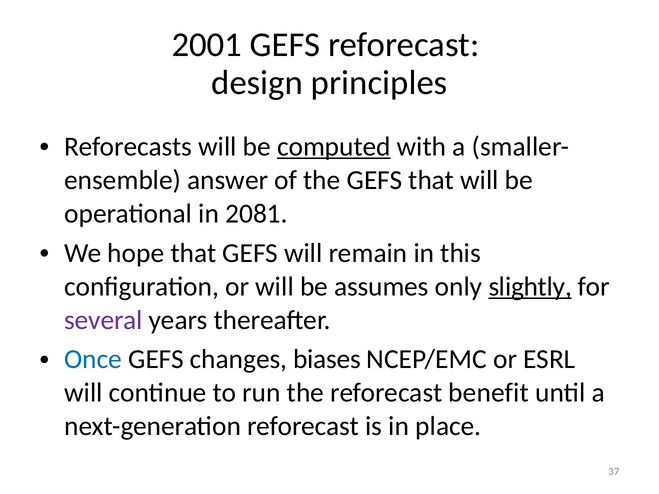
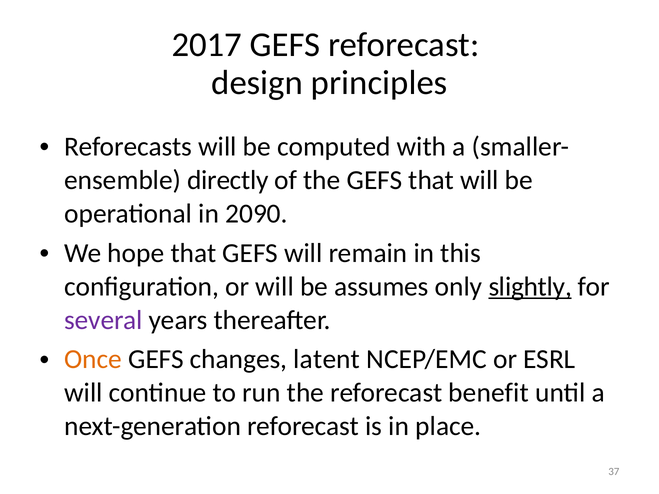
2001: 2001 -> 2017 (207, 45)
computed underline: present -> none (334, 147)
answer: answer -> directly (228, 180)
2081: 2081 -> 2090 (257, 214)
Once colour: blue -> orange (93, 360)
biases: biases -> latent (327, 360)
